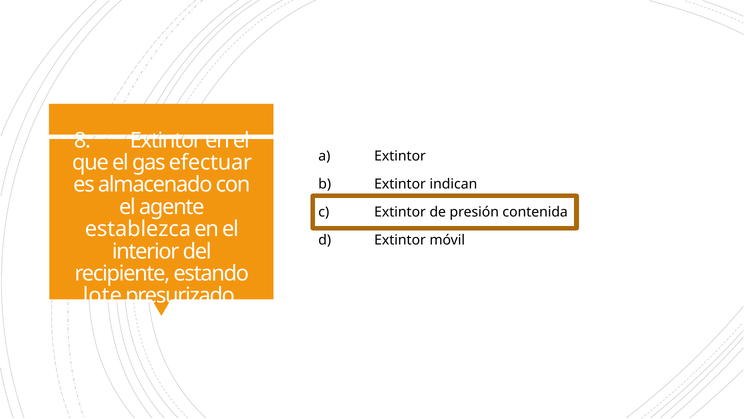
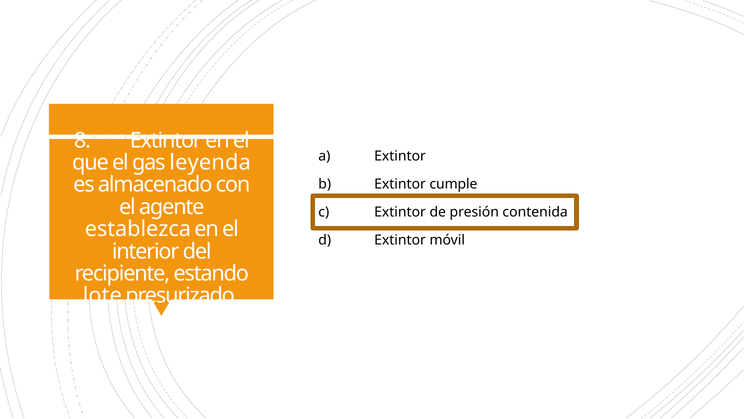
efectuar: efectuar -> leyenda (210, 163)
indican: indican -> cumple (453, 184)
